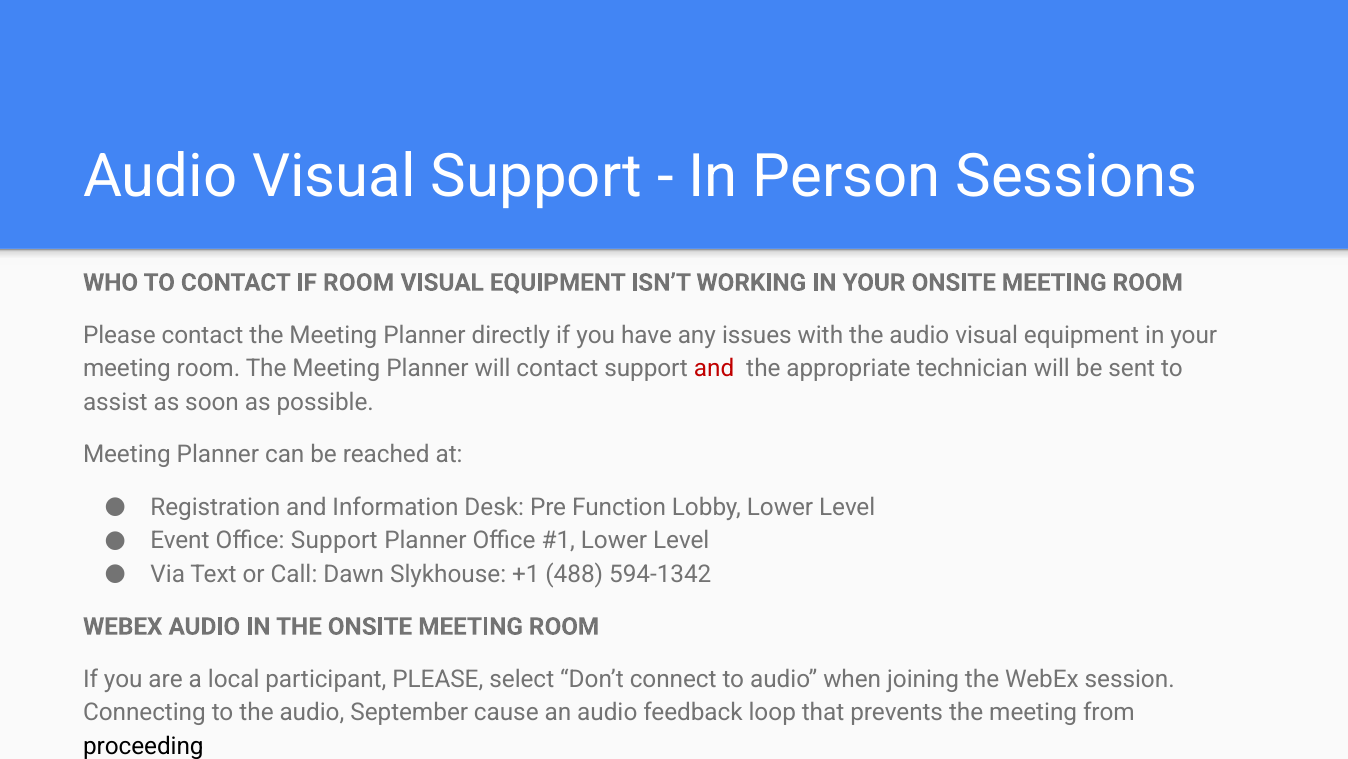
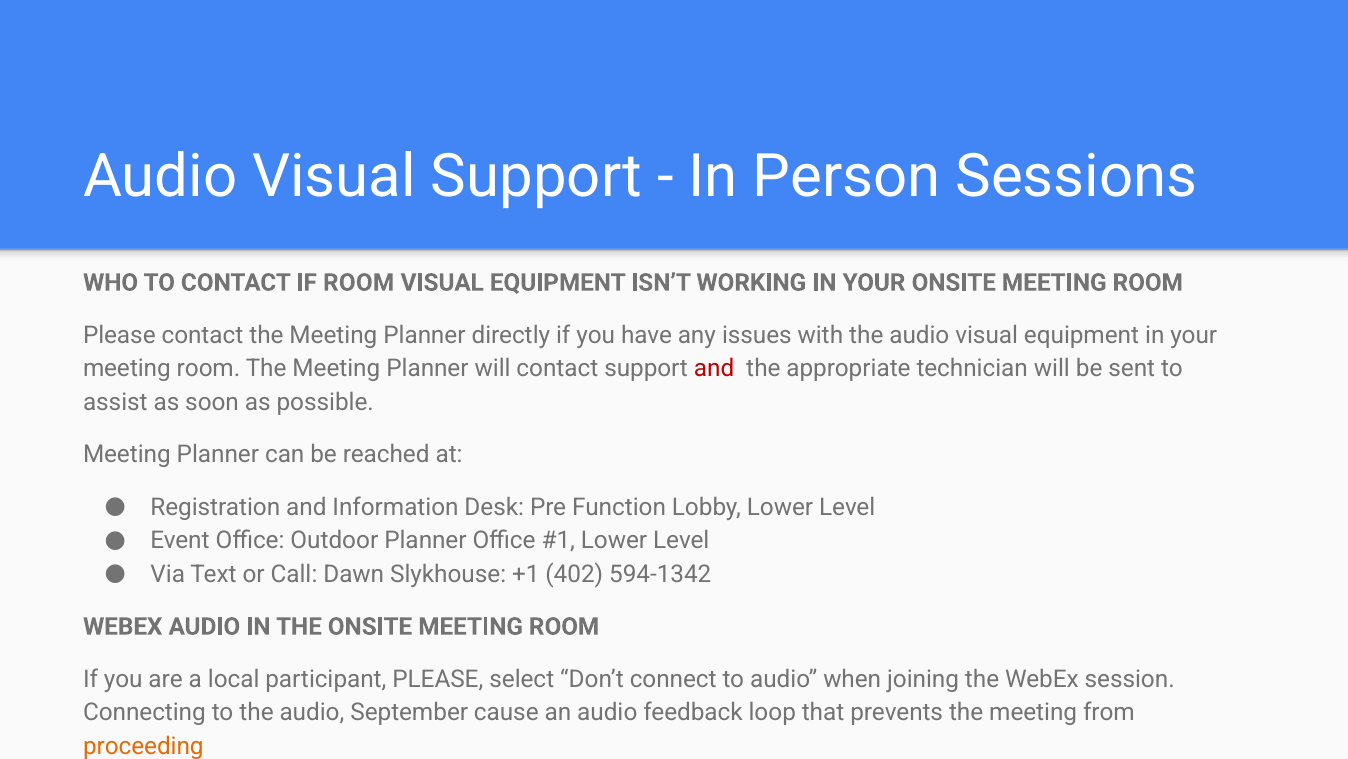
Office Support: Support -> Outdoor (334, 540)
488: 488 -> 402 (574, 574)
proceeding colour: black -> orange (143, 746)
